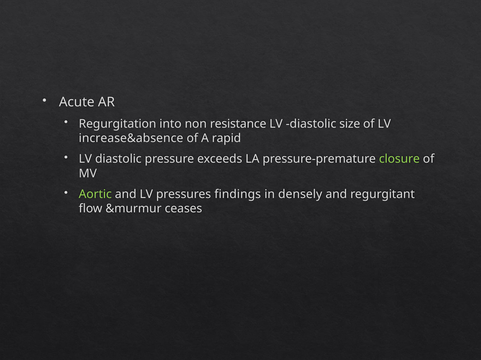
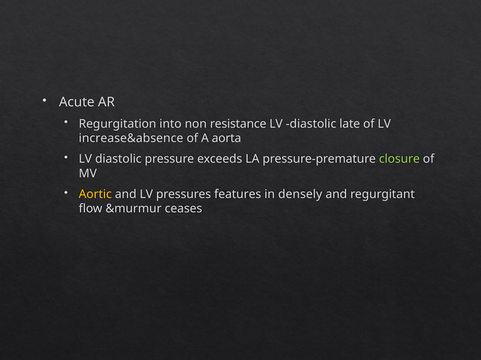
size: size -> late (350, 124)
rapid: rapid -> aorta (227, 138)
Aortic colour: light green -> yellow (95, 195)
findings: findings -> features (238, 195)
